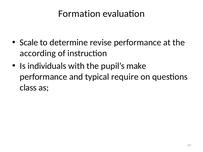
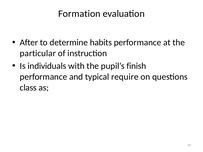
Scale: Scale -> After (29, 43)
revise: revise -> habits (101, 43)
according: according -> particular (38, 53)
make: make -> finish (136, 66)
